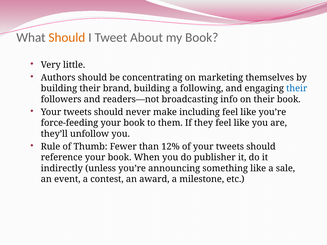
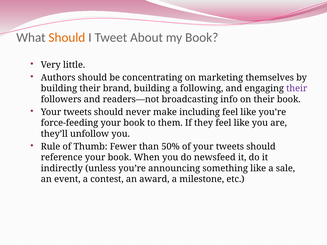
their colour: blue -> purple (297, 89)
12%: 12% -> 50% (171, 147)
publisher: publisher -> newsfeed (215, 158)
